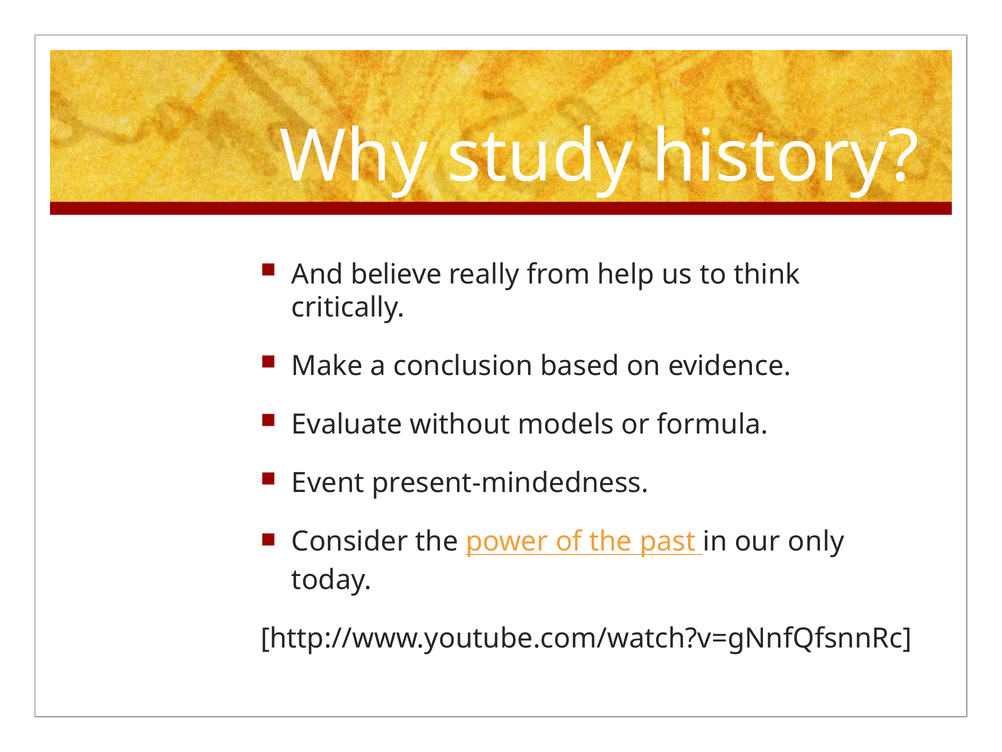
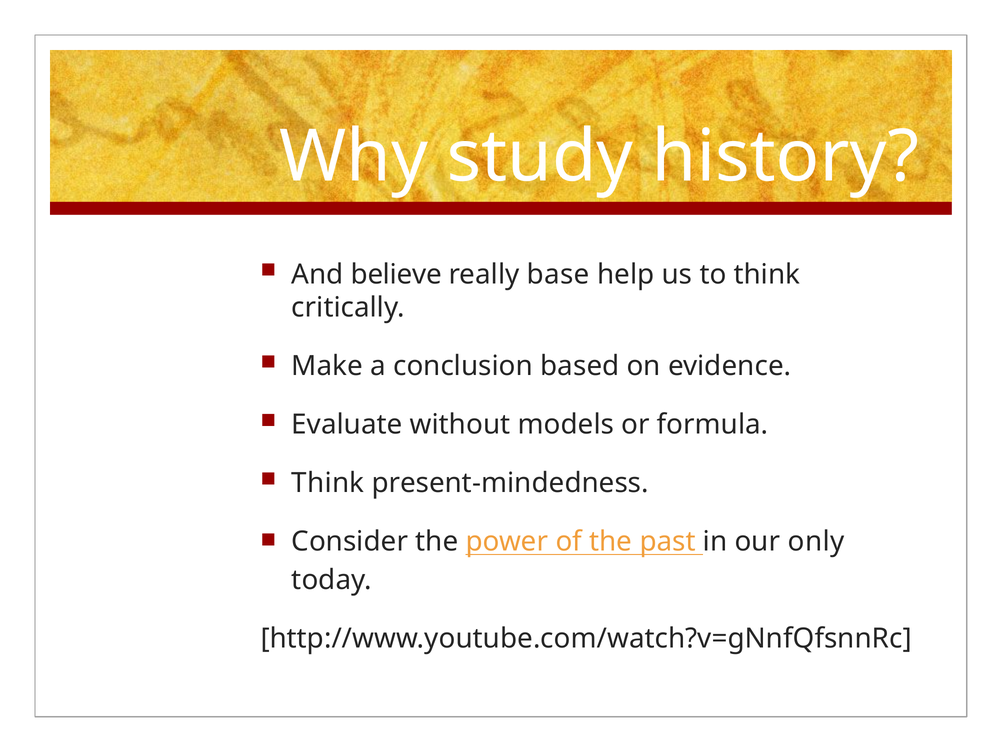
from: from -> base (558, 274)
Event: Event -> Think (328, 483)
